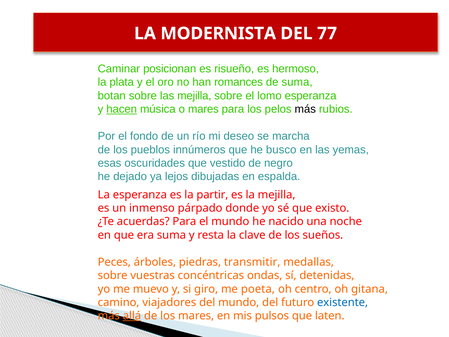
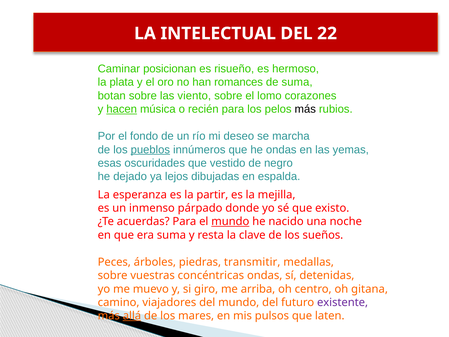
MODERNISTA: MODERNISTA -> INTELECTUAL (218, 33)
77: 77 -> 22 (327, 33)
las mejilla: mejilla -> viento (194, 96)
lomo esperanza: esperanza -> corazones (311, 96)
o mares: mares -> recién (203, 109)
pueblos underline: none -> present (150, 150)
he busco: busco -> ondas (281, 150)
mundo underline: none -> present (230, 221)
poeta: poeta -> arriba (258, 289)
existente colour: blue -> purple (343, 302)
